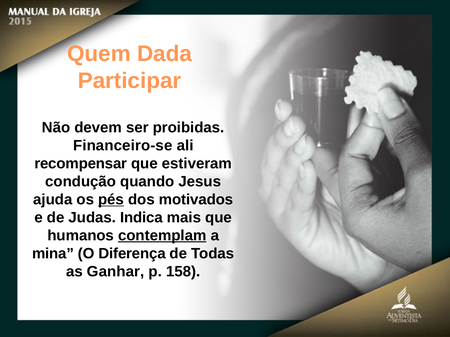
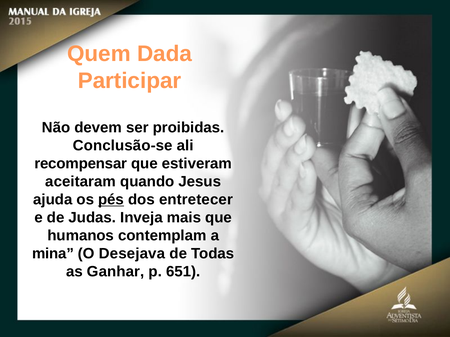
Financeiro‑se: Financeiro‑se -> Conclusão‑se (123, 146)
condução: condução -> aceitaram (81, 182)
motivados: motivados -> entretecer (196, 200)
Indica: Indica -> Inveja (141, 218)
contemplam underline: present -> none (162, 236)
Diferença: Diferença -> Desejava (132, 254)
158: 158 -> 651 (183, 272)
